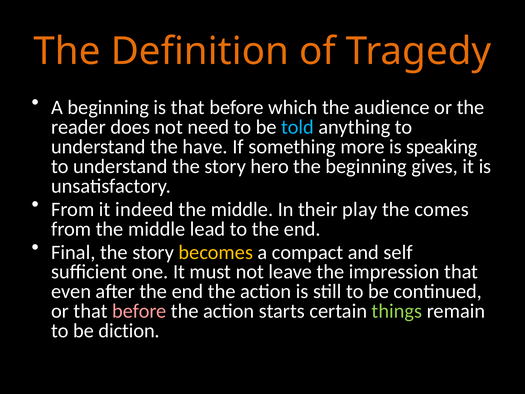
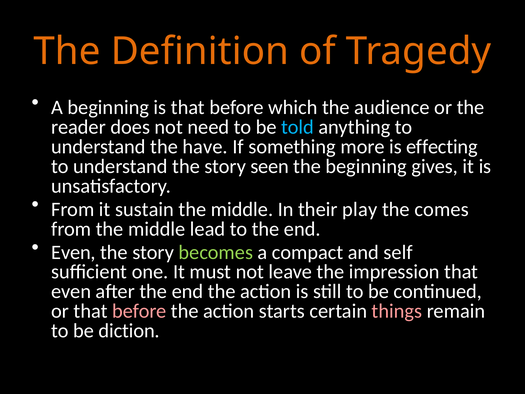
speaking: speaking -> effecting (442, 147)
hero: hero -> seen (270, 166)
indeed: indeed -> sustain (144, 209)
Final: Final -> Even (73, 252)
becomes colour: yellow -> light green (216, 252)
things colour: light green -> pink (397, 311)
